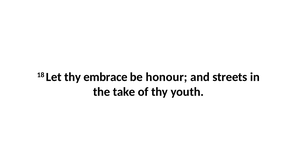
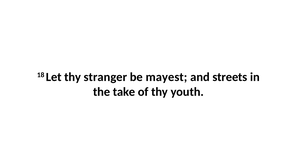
embrace: embrace -> stranger (105, 77)
honour: honour -> mayest (167, 77)
